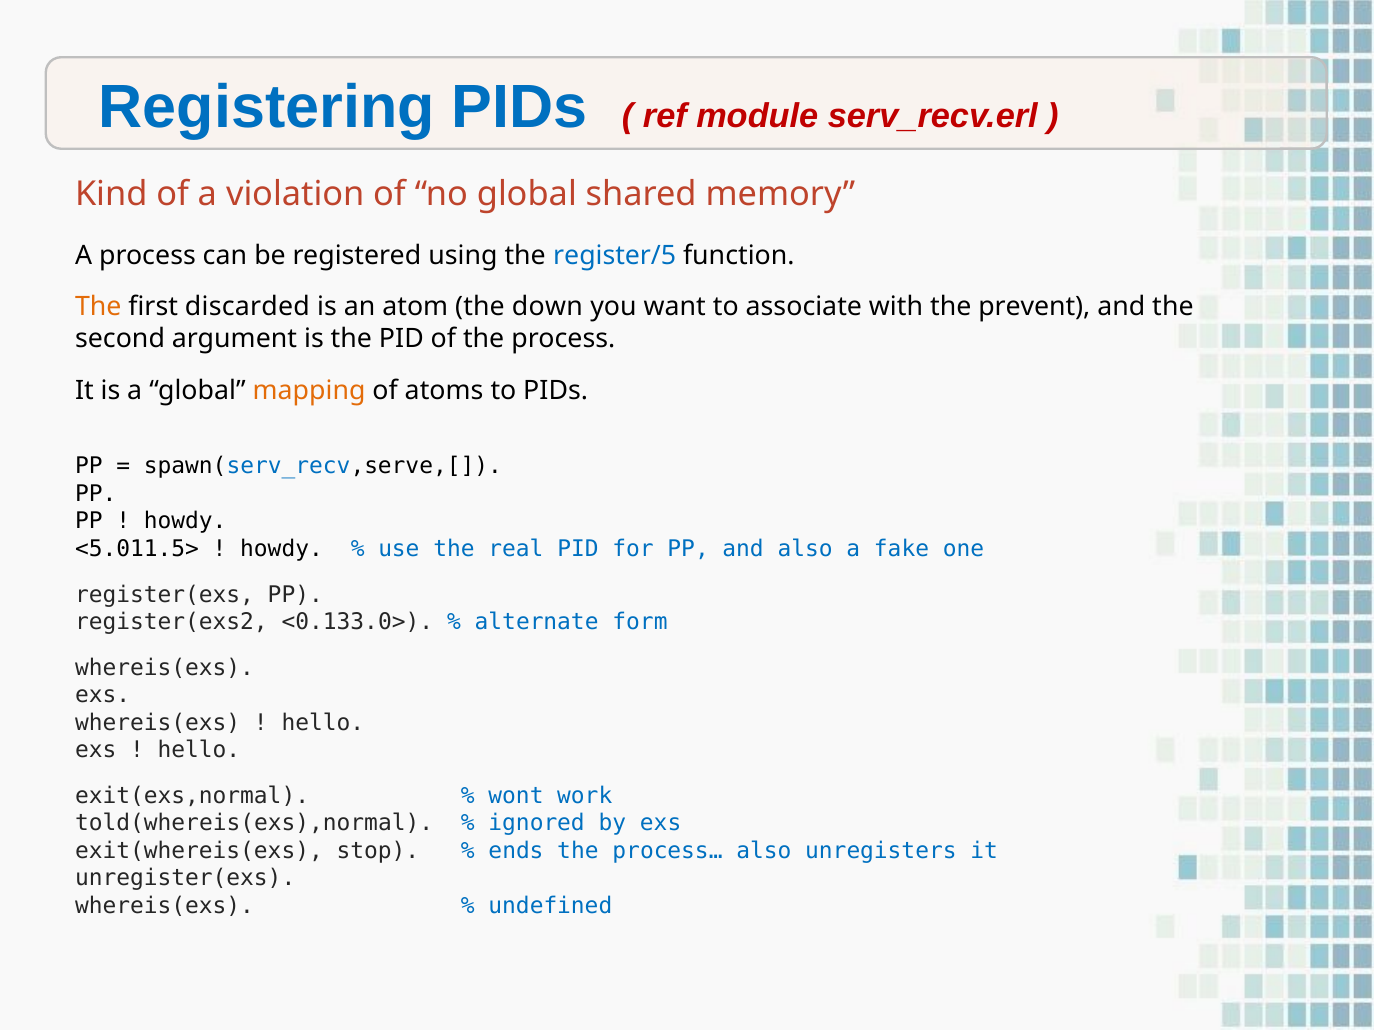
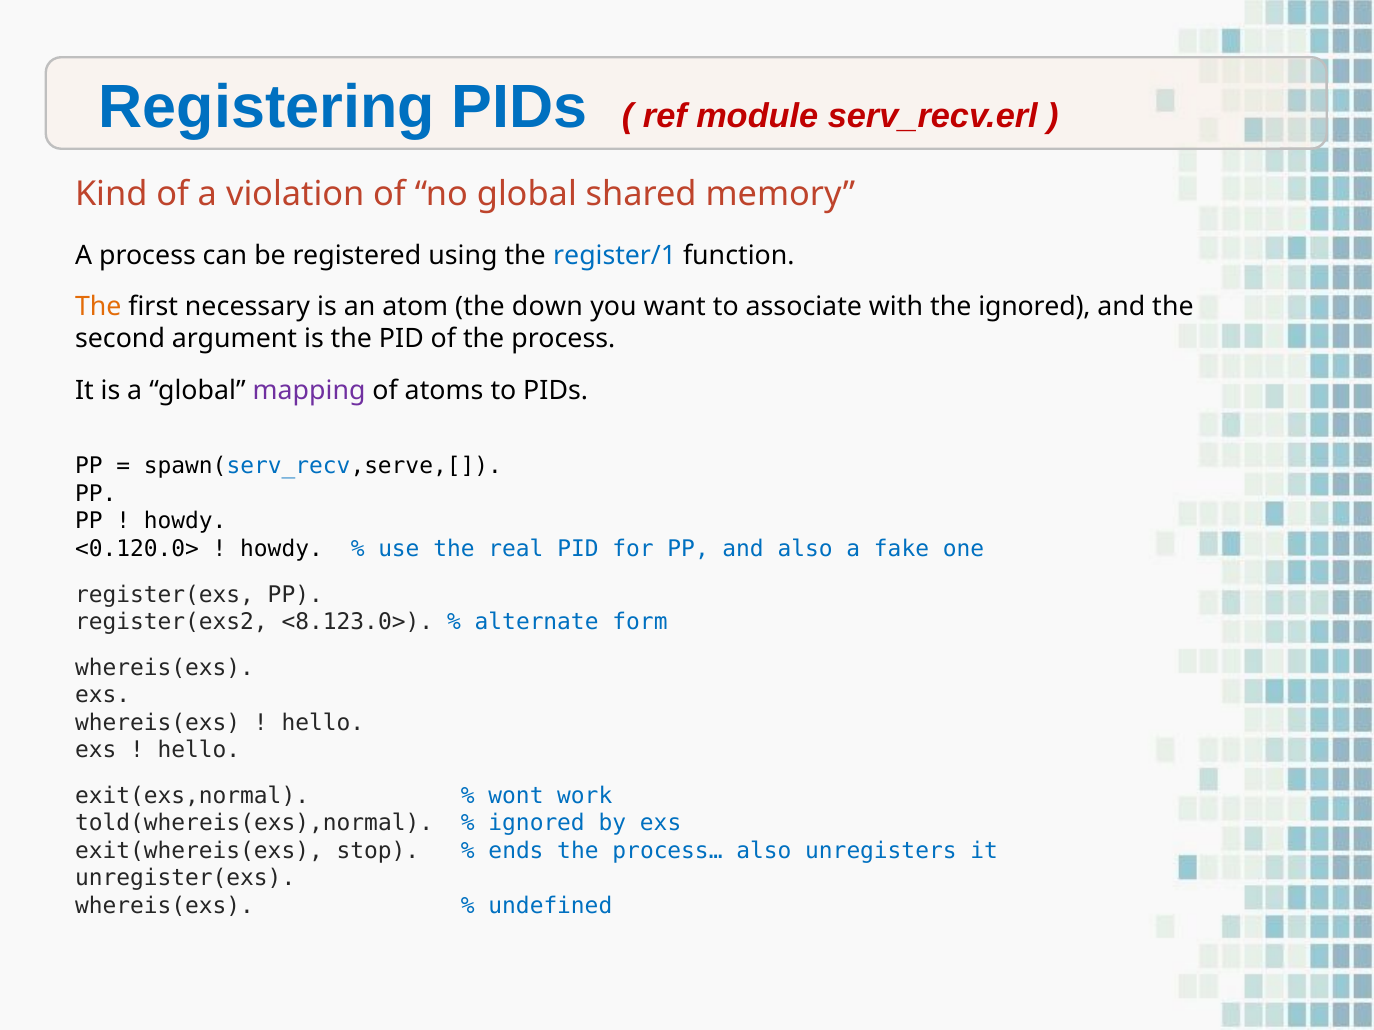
register/5: register/5 -> register/1 (615, 256)
discarded: discarded -> necessary (248, 306)
the prevent: prevent -> ignored (1034, 306)
mapping colour: orange -> purple (309, 391)
<5.011.5>: <5.011.5> -> <0.120.0> (137, 549)
<0.133.0>: <0.133.0> -> <8.123.0> (357, 622)
